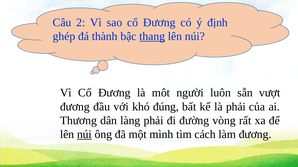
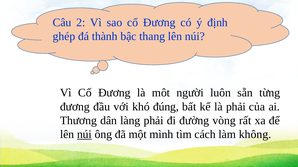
thang underline: present -> none (152, 37)
vượt: vượt -> từng (270, 93)
làm đương: đương -> không (255, 135)
